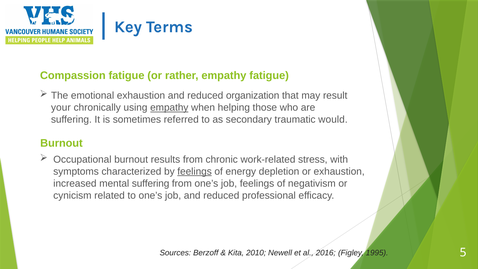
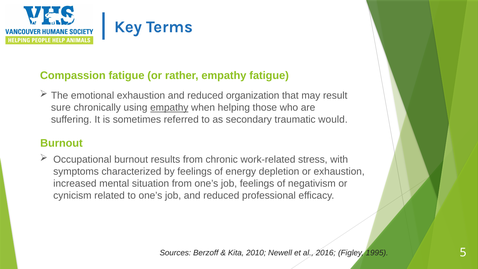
your: your -> sure (61, 108)
feelings underline: present -> none (195, 171)
mental suffering: suffering -> situation (151, 183)
